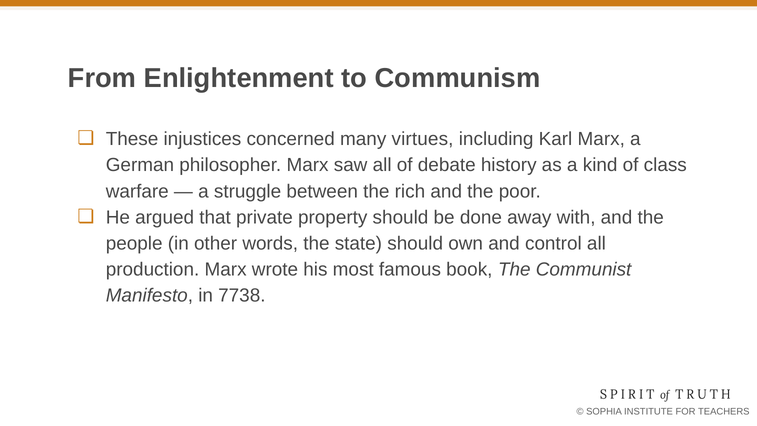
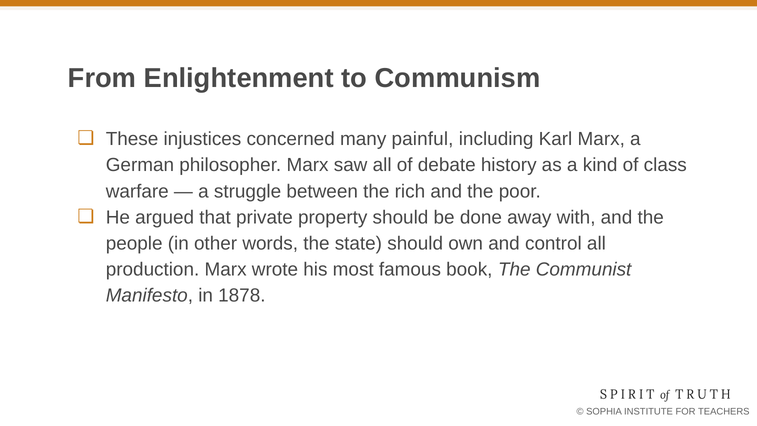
virtues: virtues -> painful (423, 139)
7738: 7738 -> 1878 (242, 296)
